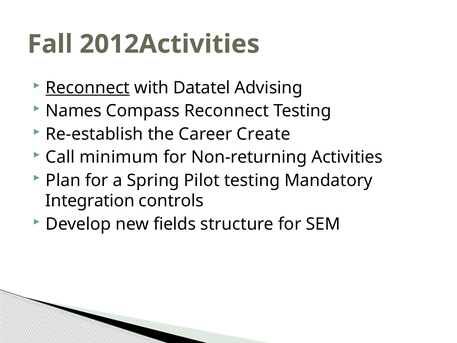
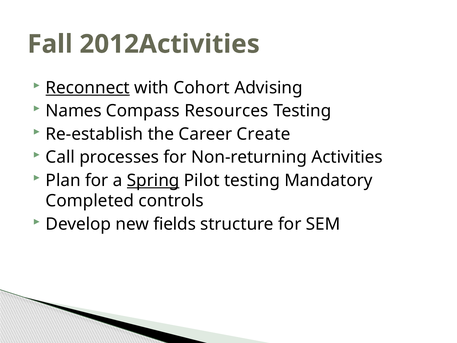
Datatel: Datatel -> Cohort (202, 88)
Compass Reconnect: Reconnect -> Resources (226, 111)
minimum: minimum -> processes (119, 157)
Spring underline: none -> present (153, 180)
Integration: Integration -> Completed (90, 201)
